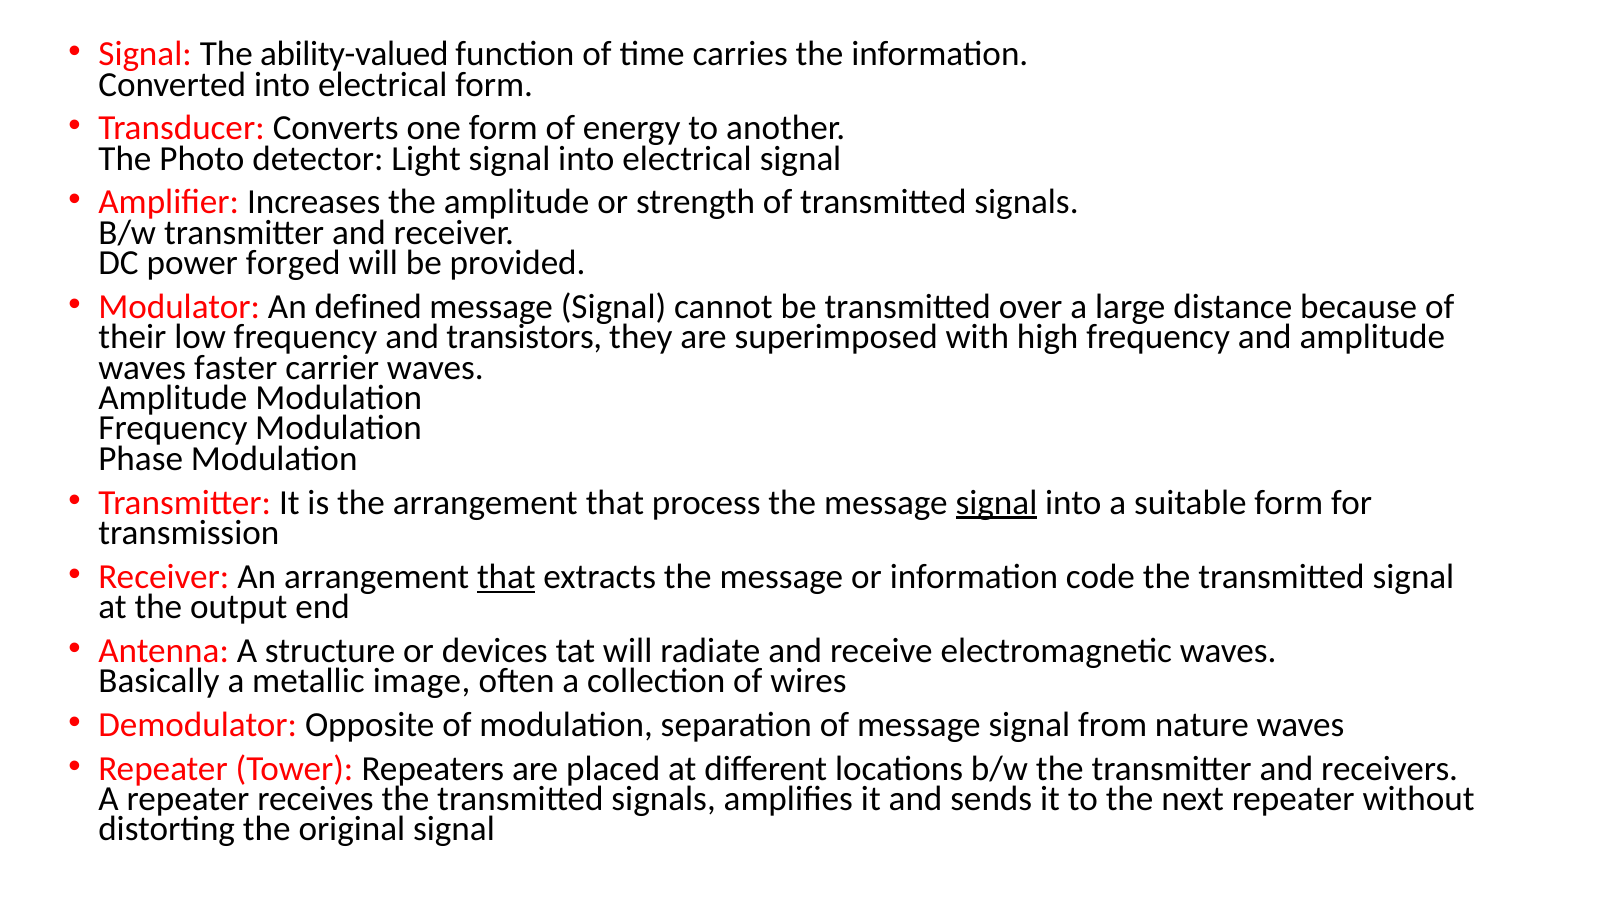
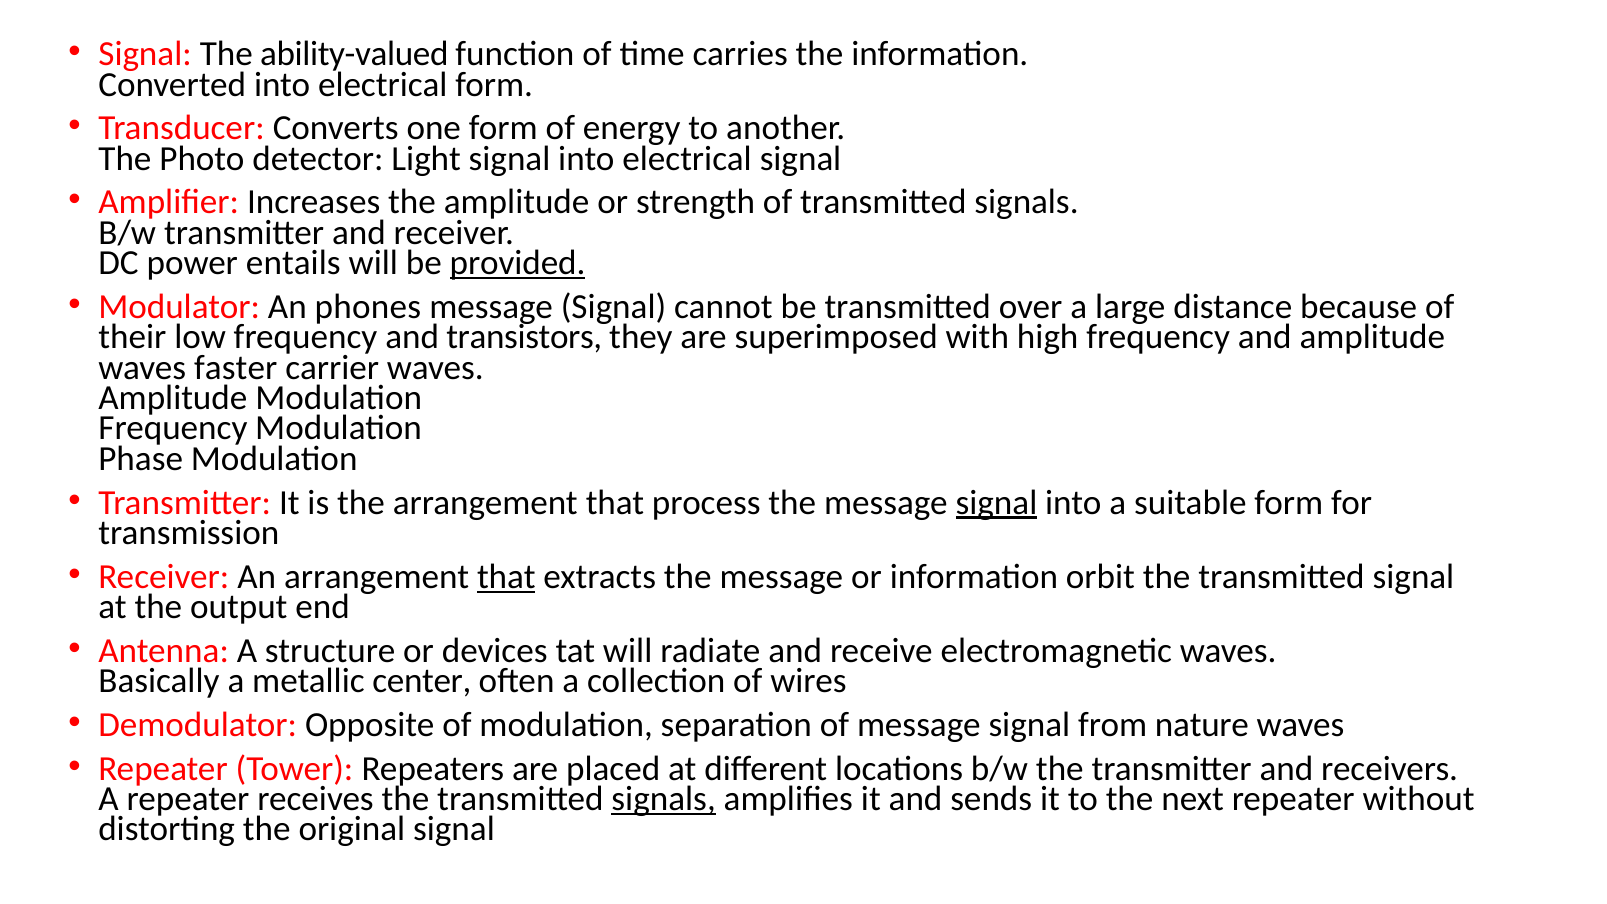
forged: forged -> entails (293, 263)
provided underline: none -> present (518, 263)
defined: defined -> phones (368, 307)
code: code -> orbit (1100, 576)
image: image -> center (422, 681)
signals underline: none -> present (664, 799)
